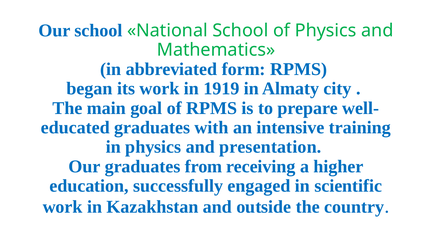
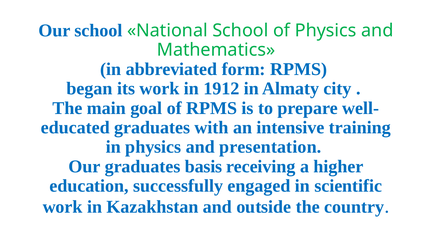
1919: 1919 -> 1912 (221, 89)
from: from -> basis (204, 166)
